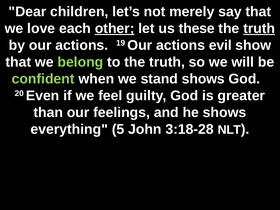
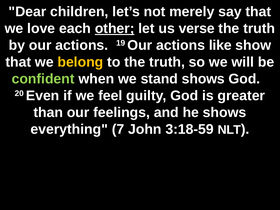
these: these -> verse (197, 28)
truth underline: present -> none (259, 28)
evil: evil -> like (220, 45)
belong colour: light green -> yellow (80, 62)
5: 5 -> 7 (118, 129)
3:18-28: 3:18-28 -> 3:18-59 (190, 129)
